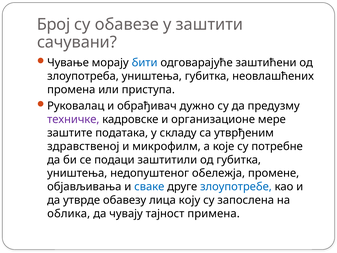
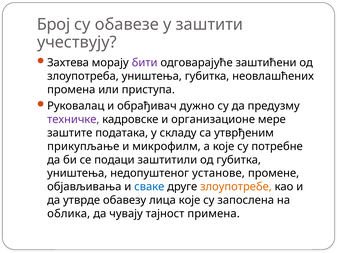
сачувани: сачувани -> учествују (77, 42)
Чување: Чување -> Захтева (68, 63)
бити colour: blue -> purple (145, 63)
здравственој: здравственој -> прикупљање (83, 146)
обележја: обележја -> установе (218, 173)
злоупотребе colour: blue -> orange (236, 187)
коју: коју -> којe (190, 200)
